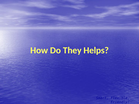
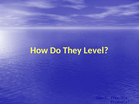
Helps: Helps -> Level (96, 50)
